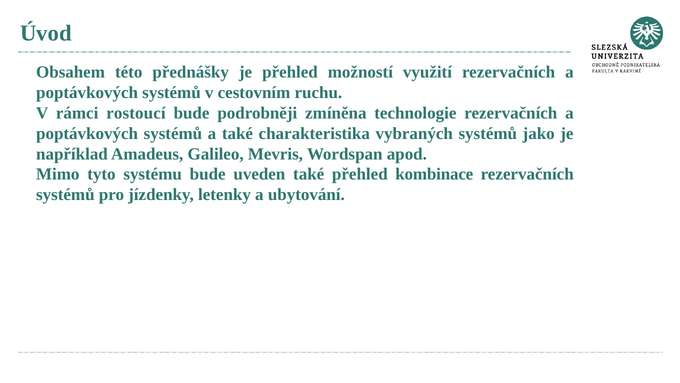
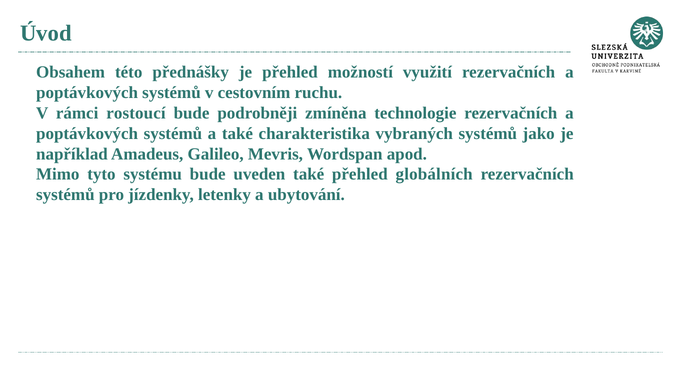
kombinace: kombinace -> globálních (434, 174)
